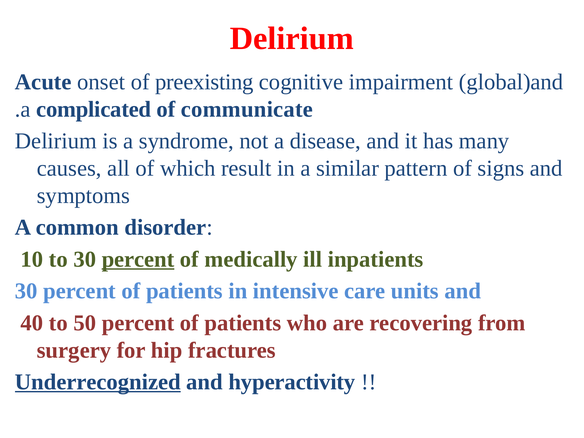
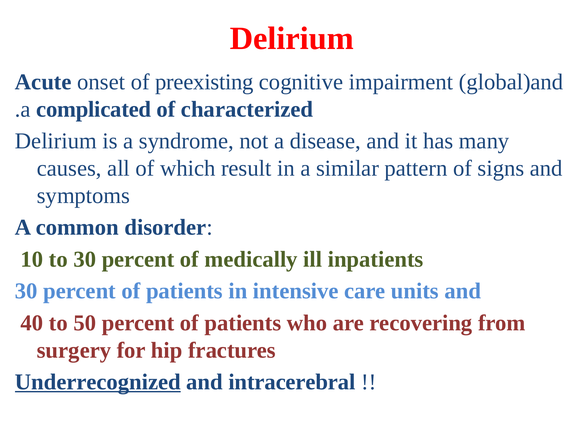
communicate: communicate -> characterized (247, 109)
percent underline: present -> none (138, 259)
hyperactivity: hyperactivity -> intracerebral (292, 382)
